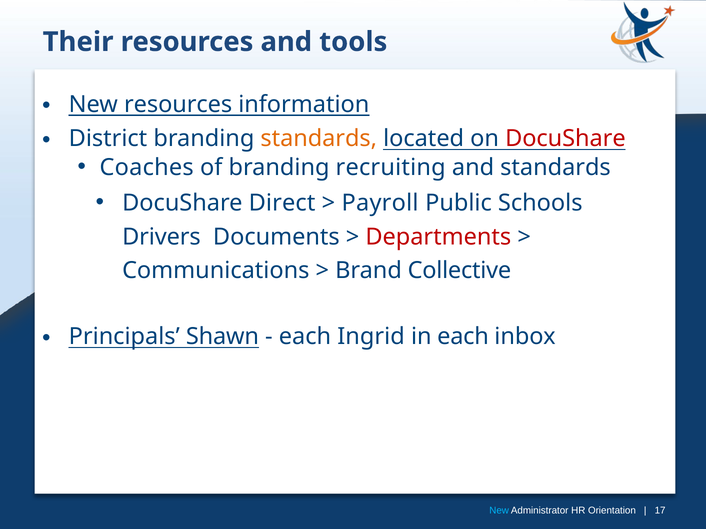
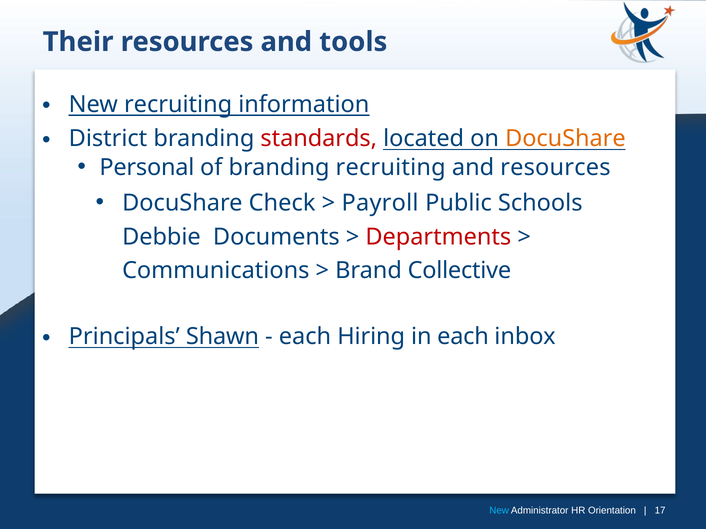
New resources: resources -> recruiting (178, 105)
standards colour: orange -> red (319, 139)
DocuShare colour: red -> orange (565, 139)
Coaches: Coaches -> Personal (147, 167)
and standards: standards -> resources (555, 167)
Direct: Direct -> Check (282, 203)
Drivers: Drivers -> Debbie (161, 237)
Ingrid: Ingrid -> Hiring (371, 337)
